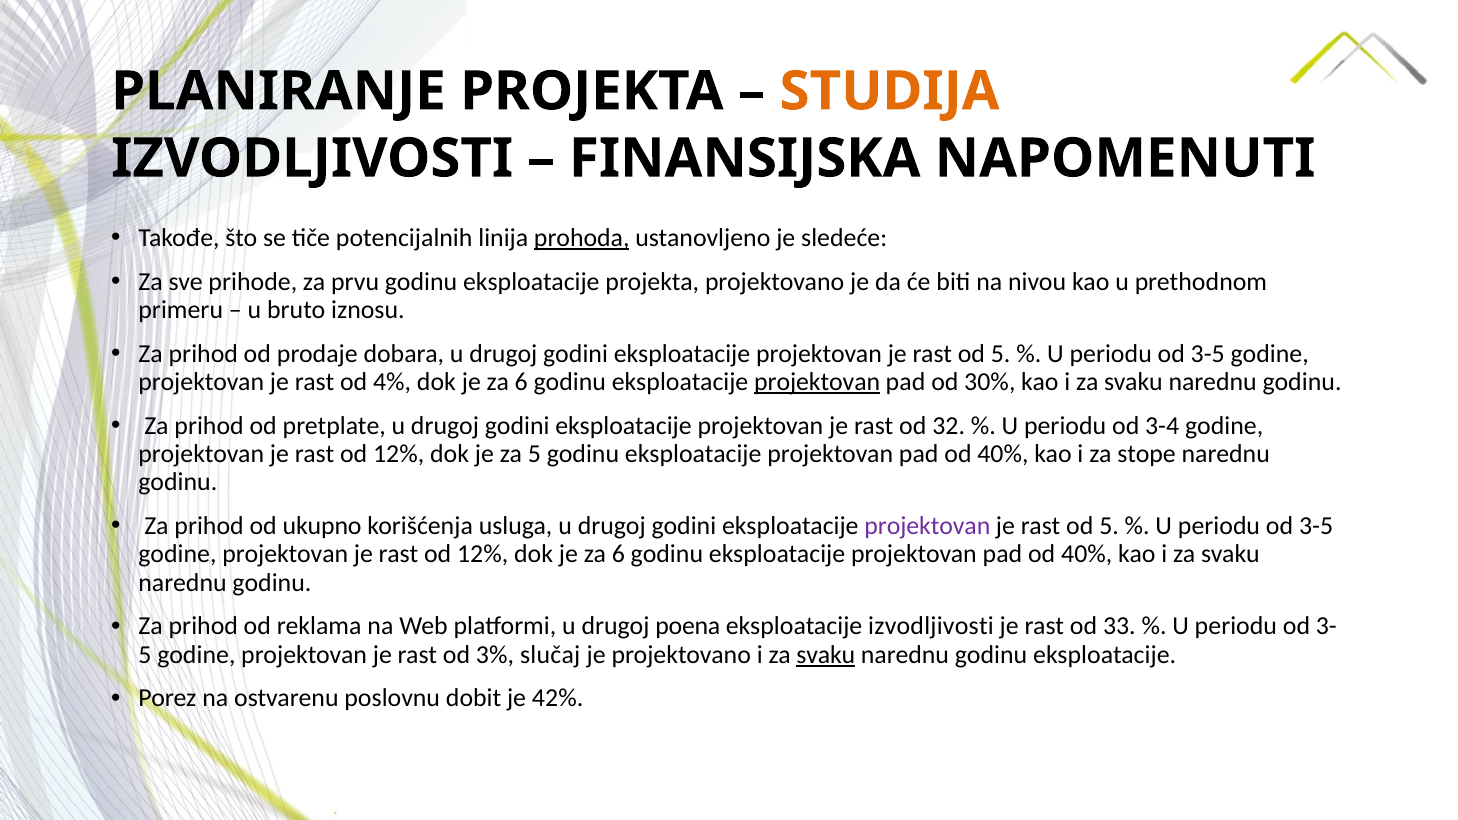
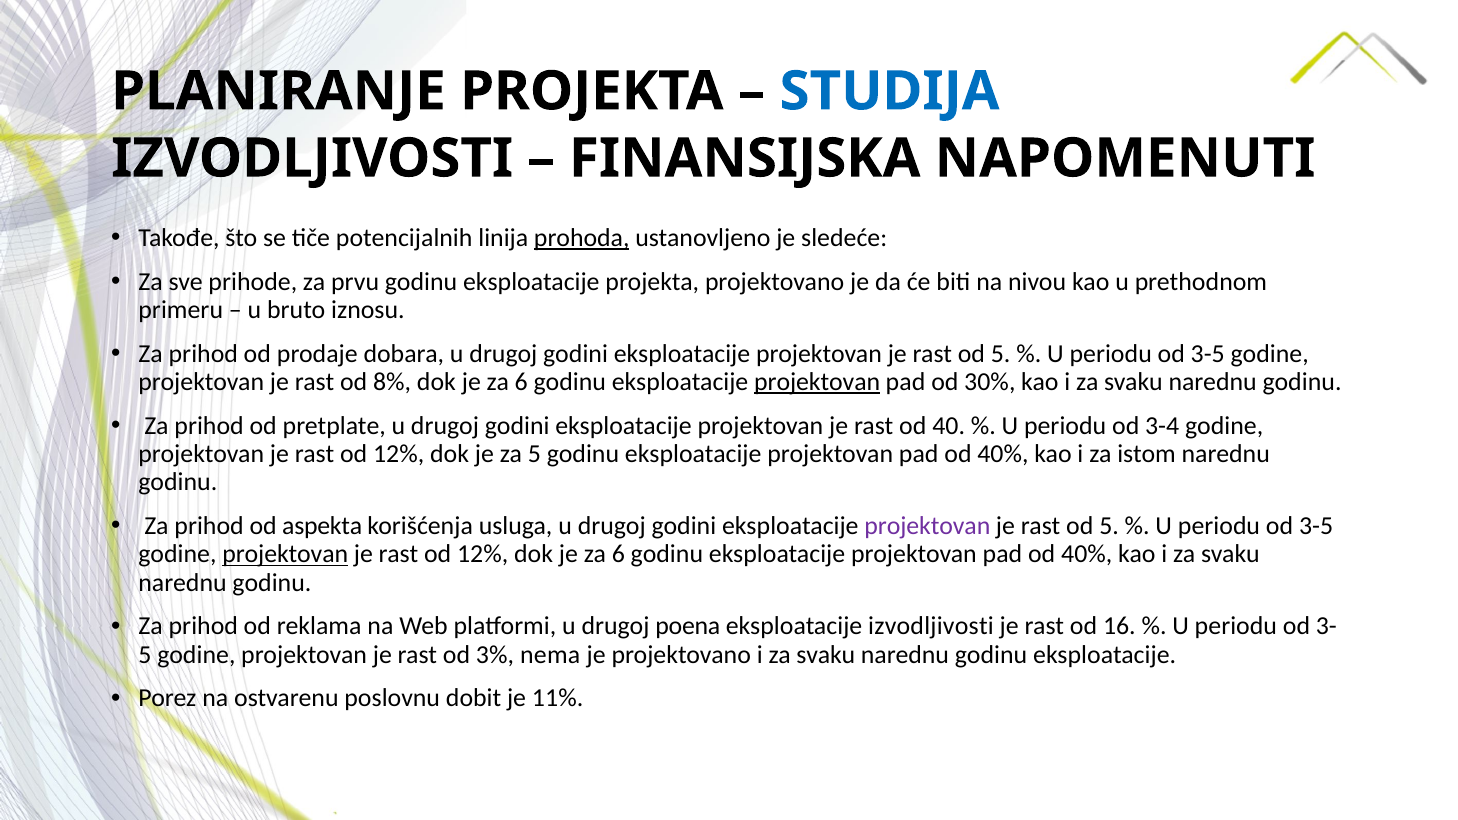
STUDIJA colour: orange -> blue (890, 91)
4%: 4% -> 8% (392, 382)
32: 32 -> 40 (949, 426)
stope: stope -> istom (1147, 454)
ukupno: ukupno -> aspekta (322, 526)
projektovan underline: none -> present (285, 554)
33: 33 -> 16 (1119, 627)
slučaj: slučaj -> nema (550, 655)
svaku underline: present -> none (826, 655)
42%: 42% -> 11% (558, 699)
